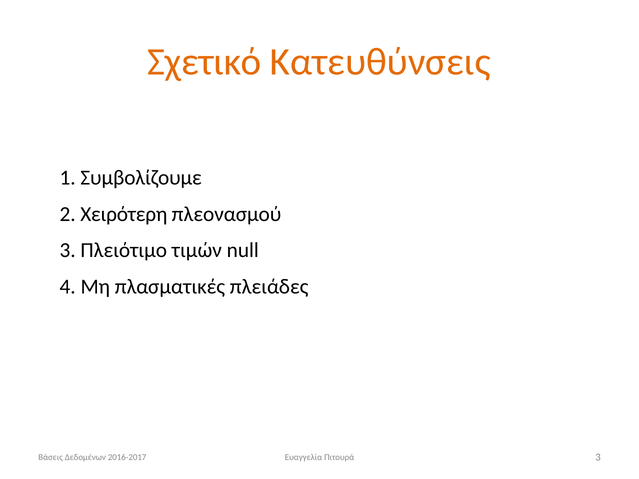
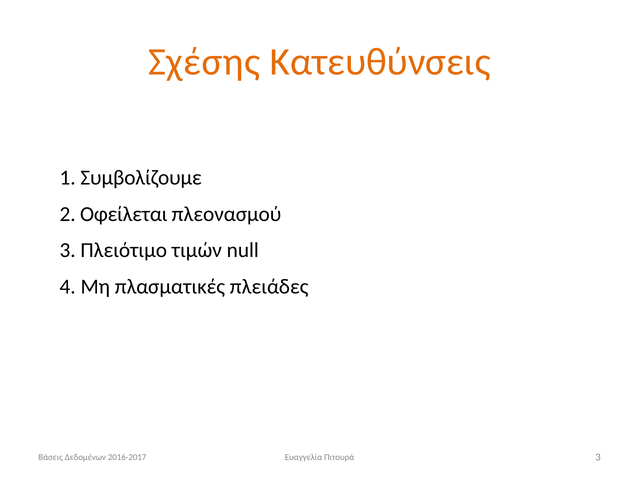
Σχετικό: Σχετικό -> Σχέσης (204, 62)
Χειρότερη: Χειρότερη -> Οφείλεται (124, 214)
